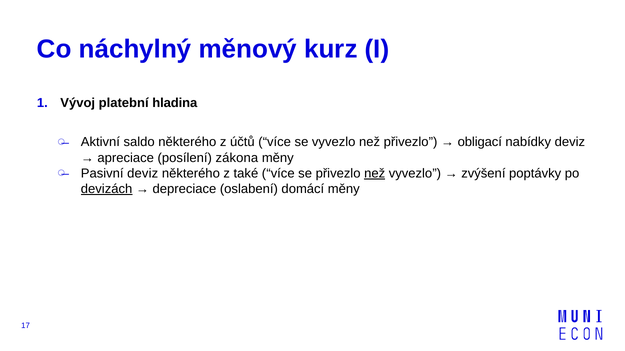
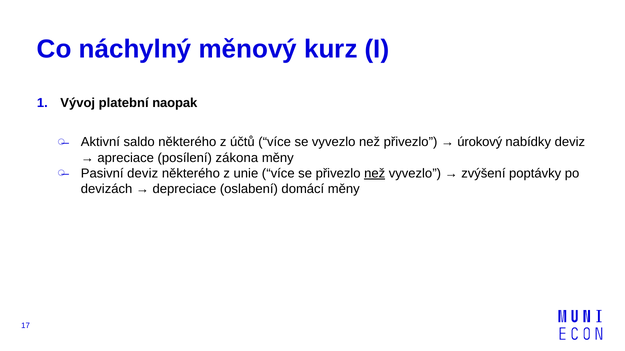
hladina: hladina -> naopak (175, 103)
obligací: obligací -> úrokový (480, 142)
také: také -> unie (246, 174)
devizách underline: present -> none (107, 189)
